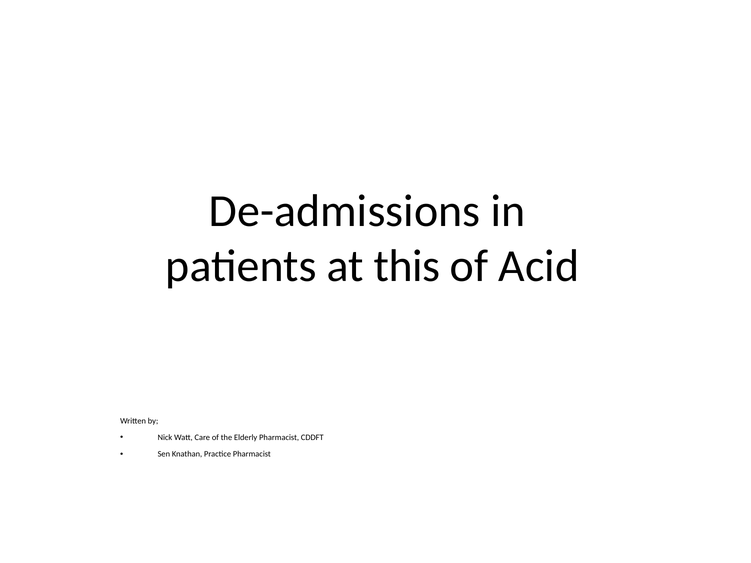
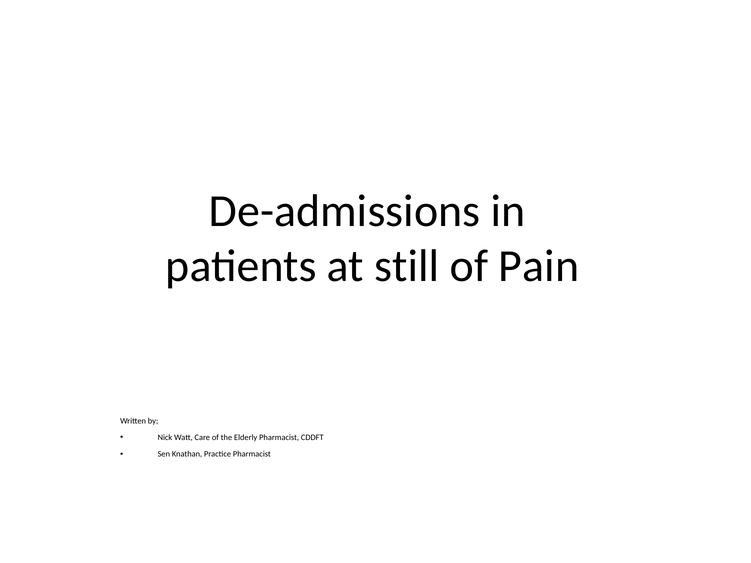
this: this -> still (407, 266)
Acid: Acid -> Pain (539, 266)
